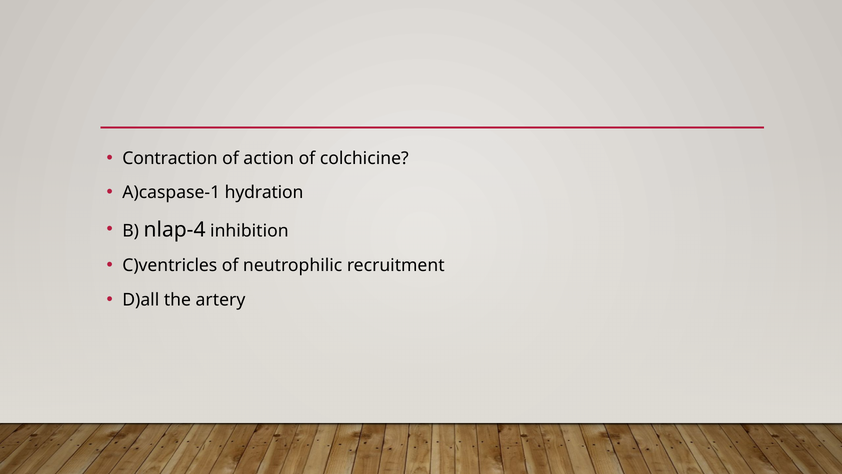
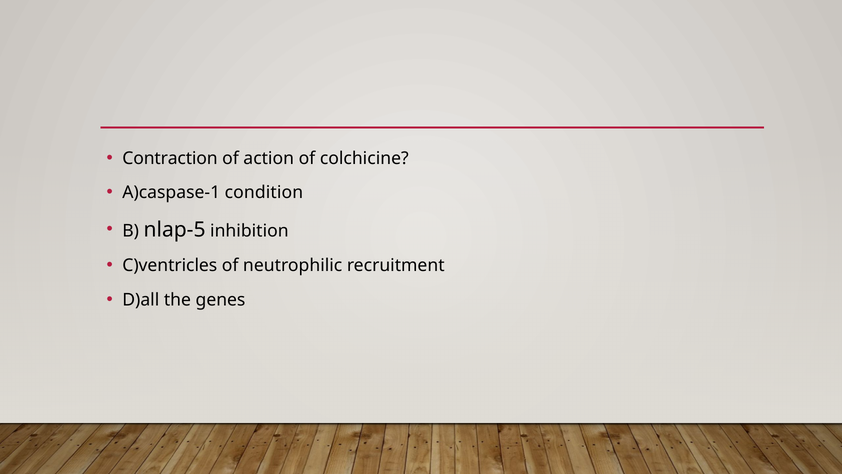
hydration: hydration -> condition (264, 192)
nlap-4: nlap-4 -> nlap-5 (175, 230)
artery: artery -> genes (220, 300)
